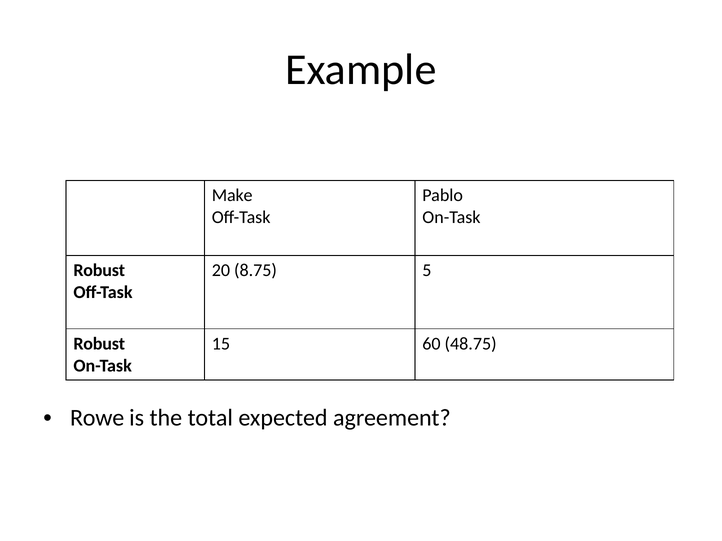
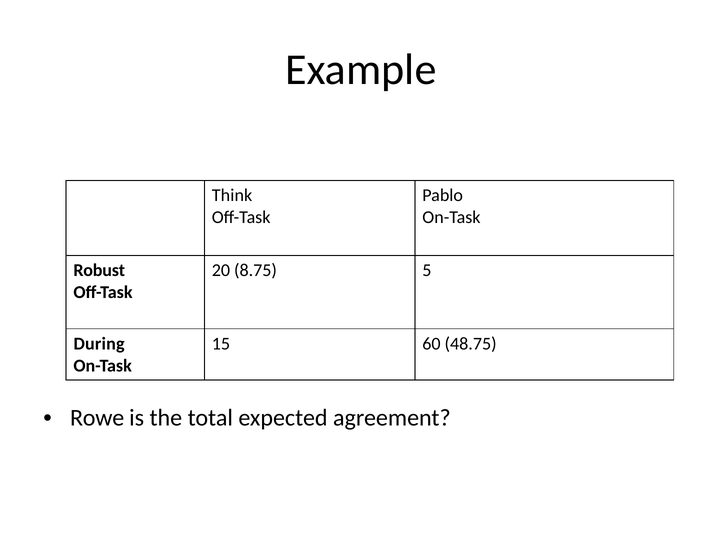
Make: Make -> Think (232, 195)
Robust: Robust -> During (99, 344)
